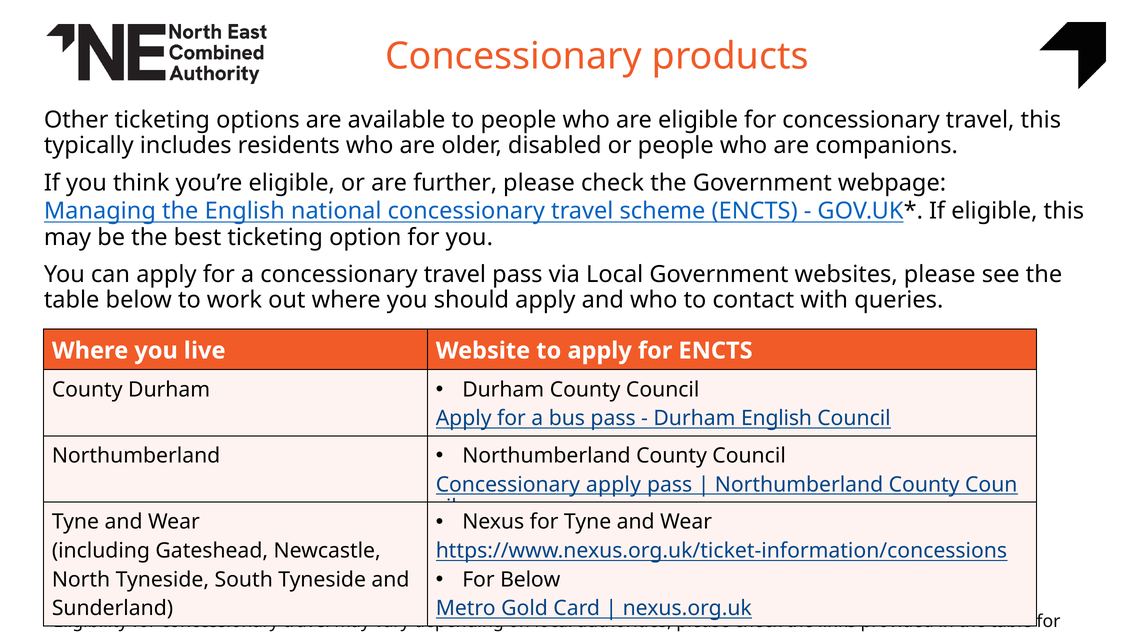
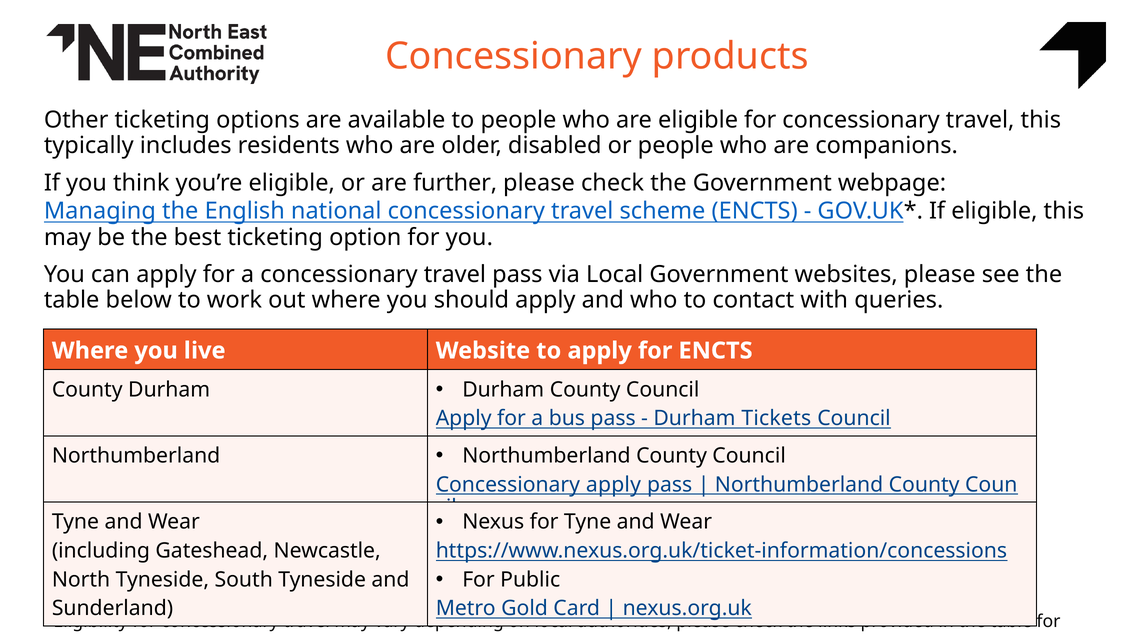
Durham English: English -> Tickets (776, 418)
For Below: Below -> Public (530, 579)
